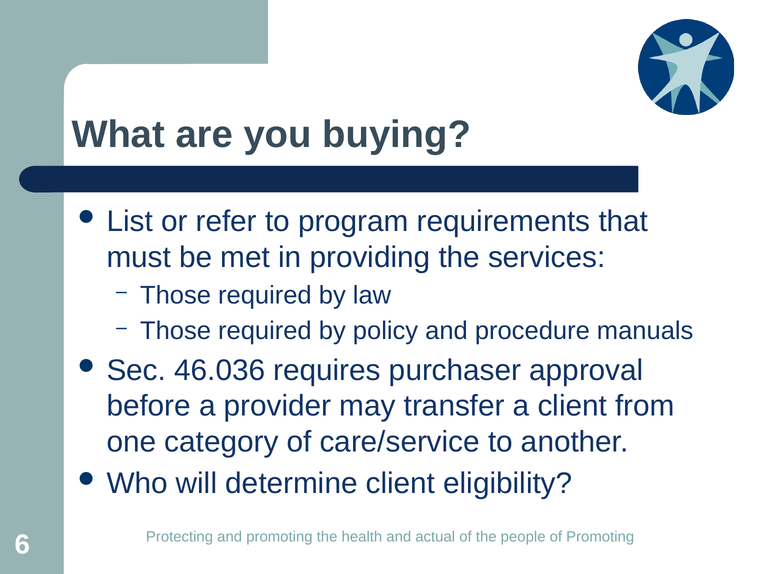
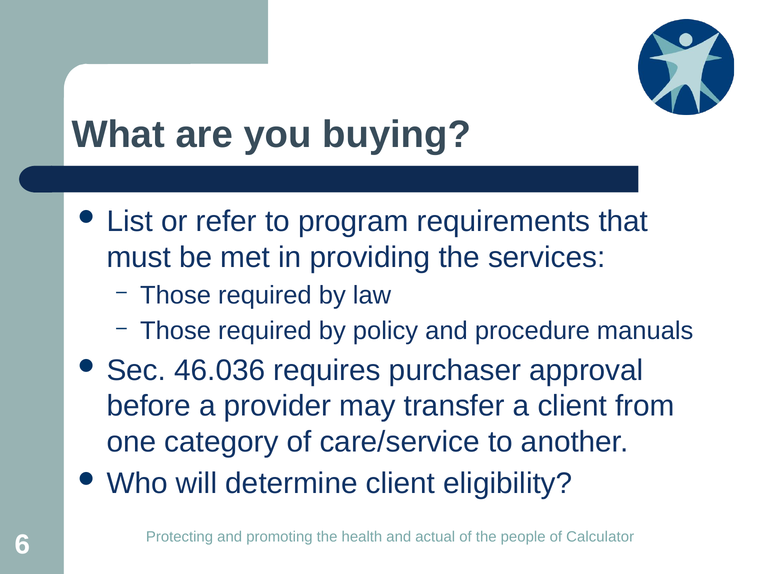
of Promoting: Promoting -> Calculator (600, 537)
